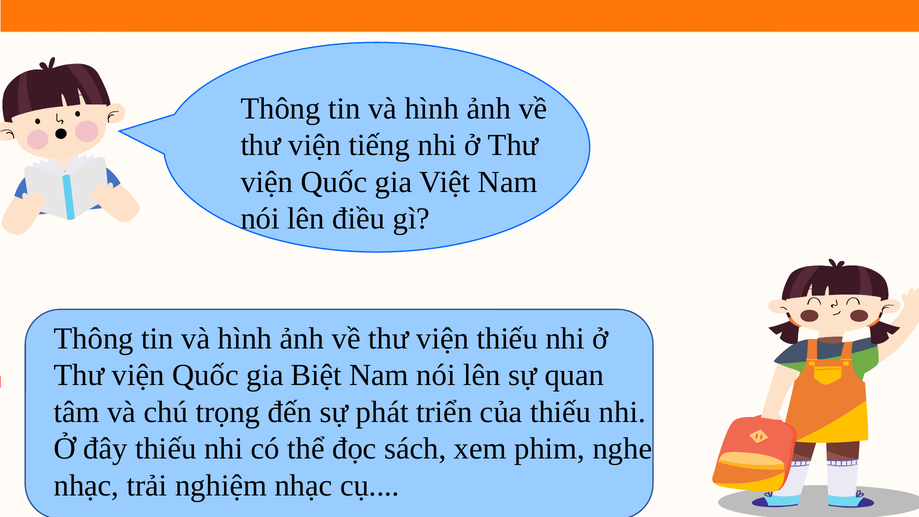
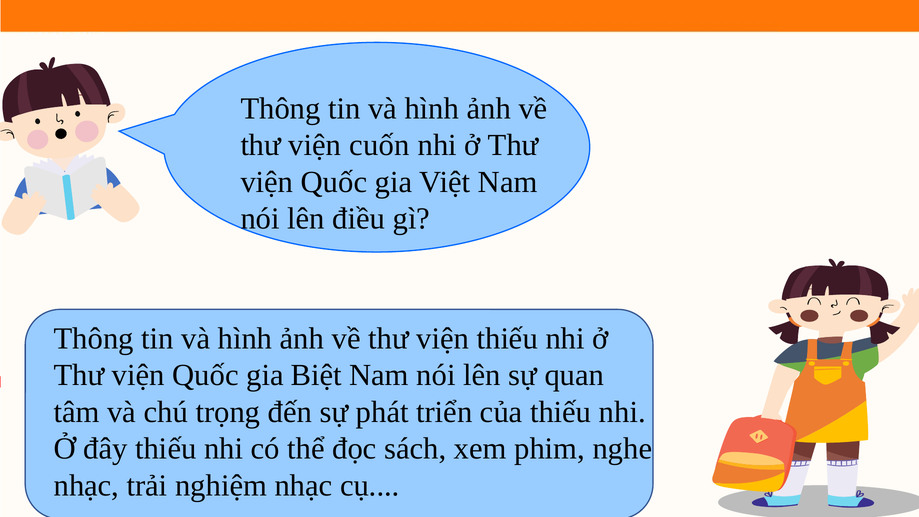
tiếng: tiếng -> cuốn (379, 145)
